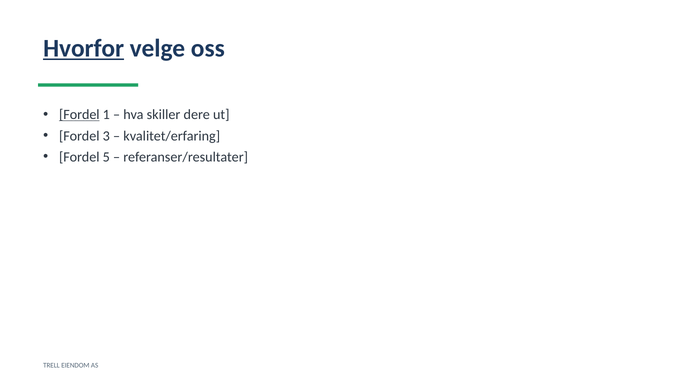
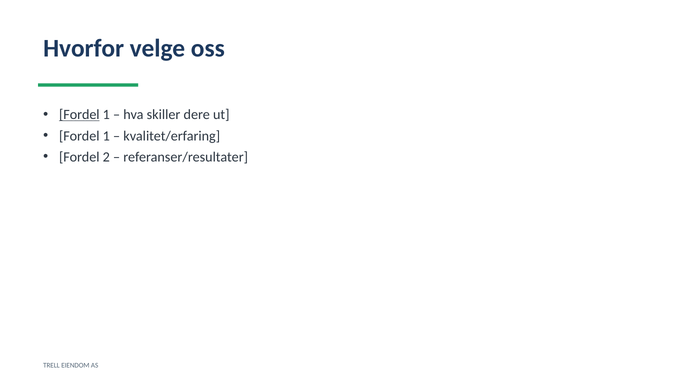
Hvorfor underline: present -> none (84, 48)
3: 3 -> 1 (106, 136)
5: 5 -> 2 (106, 157)
